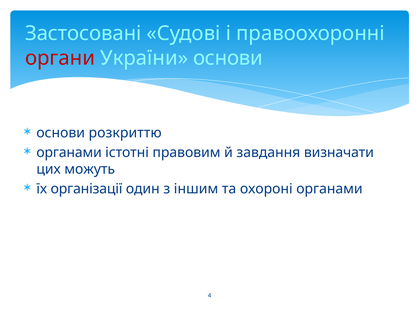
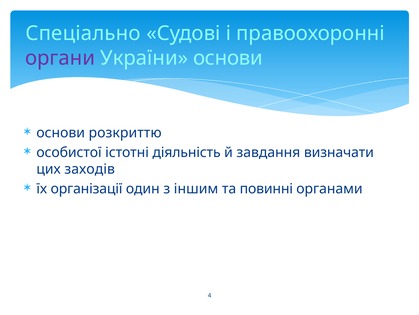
Застосовані: Застосовані -> Спеціально (83, 33)
органи colour: red -> purple (60, 58)
органами: органами -> особистої (69, 152)
правовим: правовим -> діяльність (187, 152)
можуть: можуть -> заходів (90, 169)
охороні: охороні -> повинні (266, 188)
